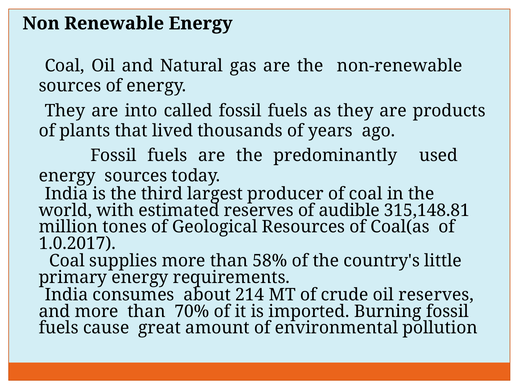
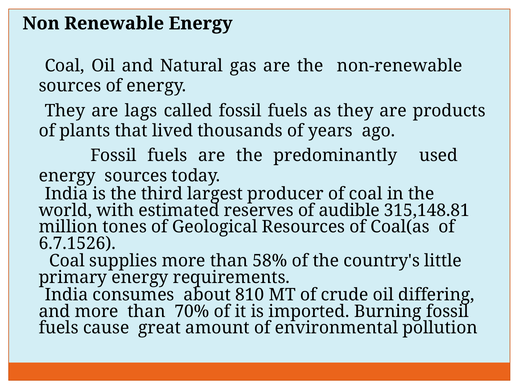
into: into -> lags (141, 111)
1.0.2017: 1.0.2017 -> 6.7.1526 (77, 244)
214: 214 -> 810 (250, 295)
oil reserves: reserves -> differing (436, 295)
